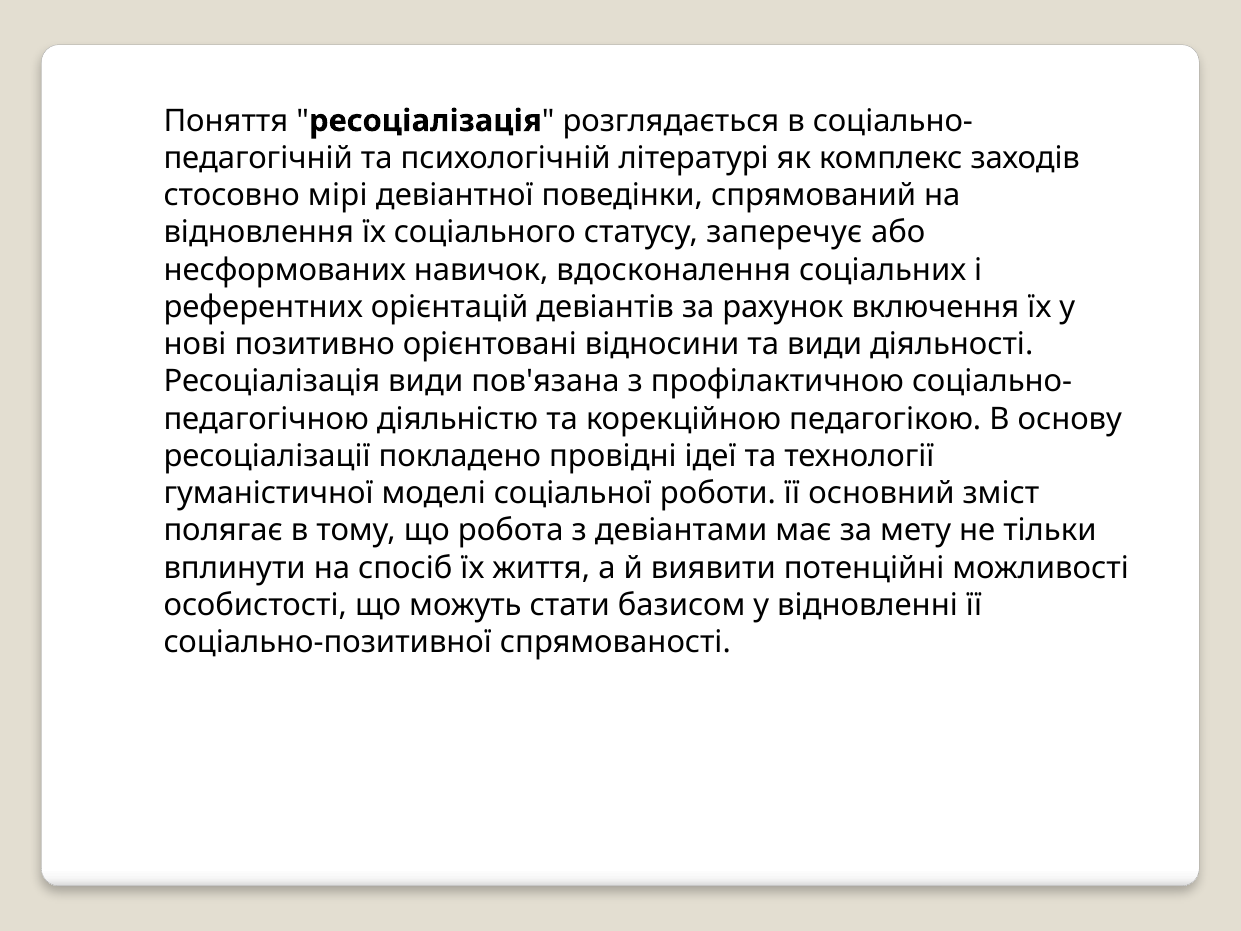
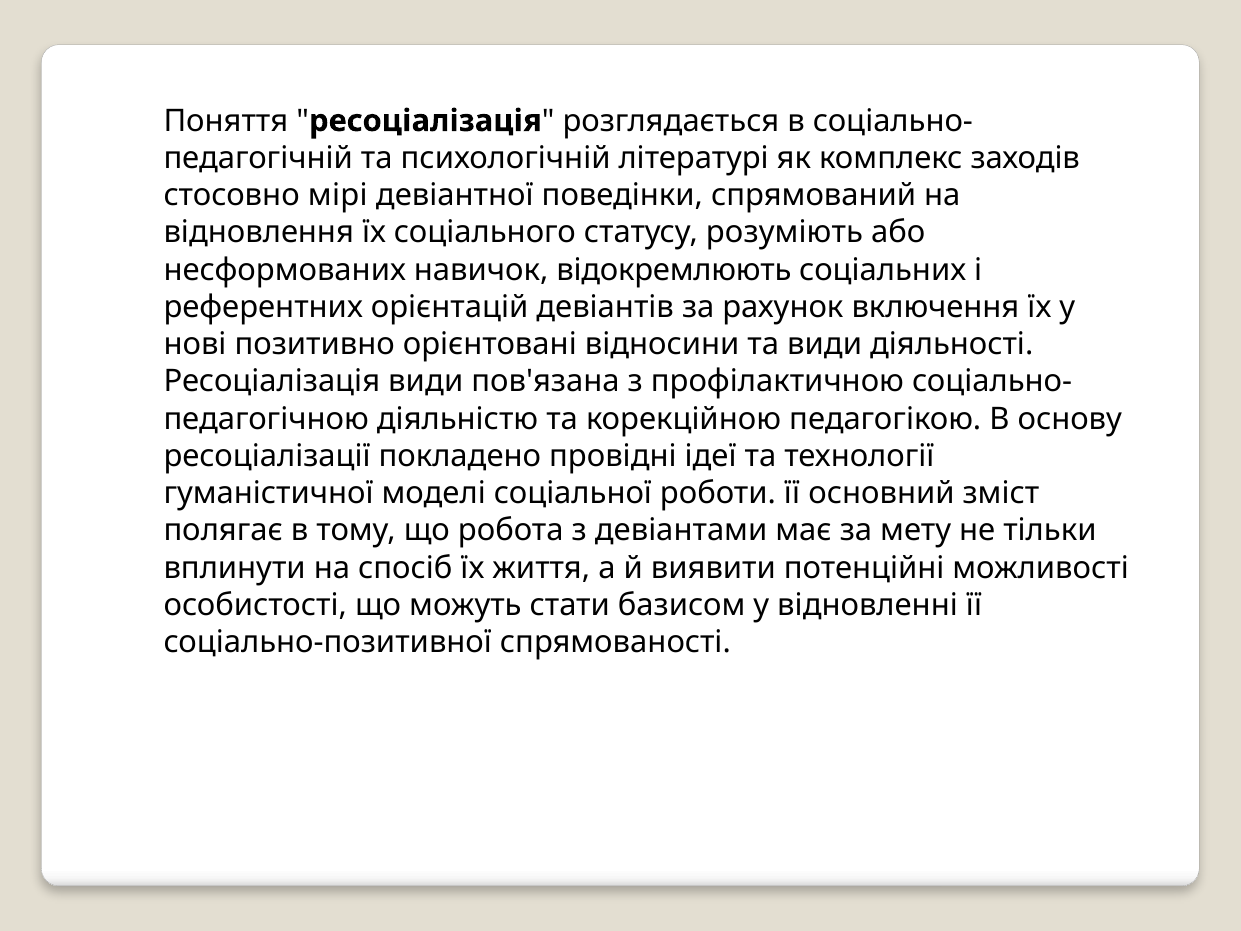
заперечує: заперечує -> розуміють (785, 233)
вдосконалення: вдосконалення -> відокремлюють (674, 270)
